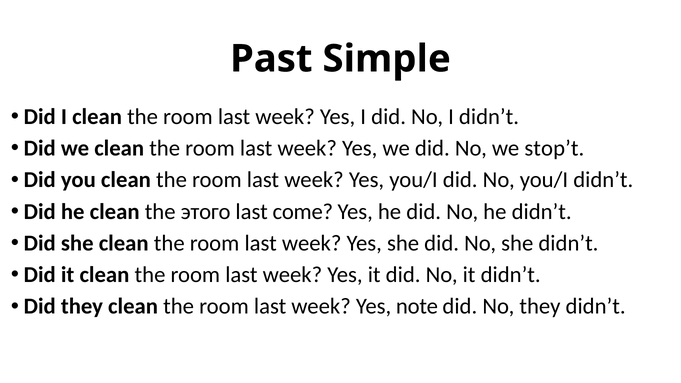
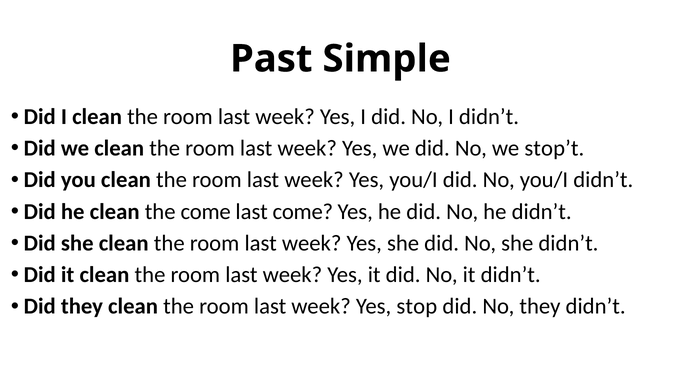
the этого: этого -> come (206, 212)
note: note -> stop (417, 306)
